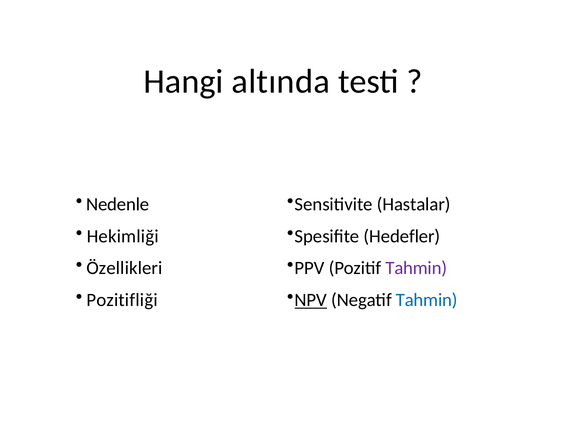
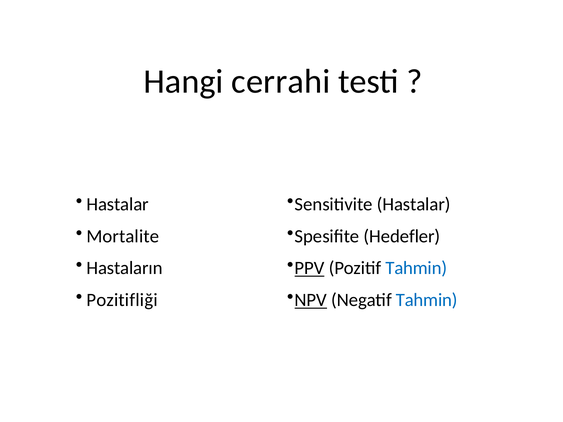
altında: altında -> cerrahi (281, 82)
Nedenle: Nedenle -> Hastalar (118, 204)
Hekimliği: Hekimliği -> Mortalite (123, 236)
Özellikleri: Özellikleri -> Hastaların (125, 268)
PPV underline: none -> present (310, 268)
Tahmin colour: purple -> blue (416, 268)
